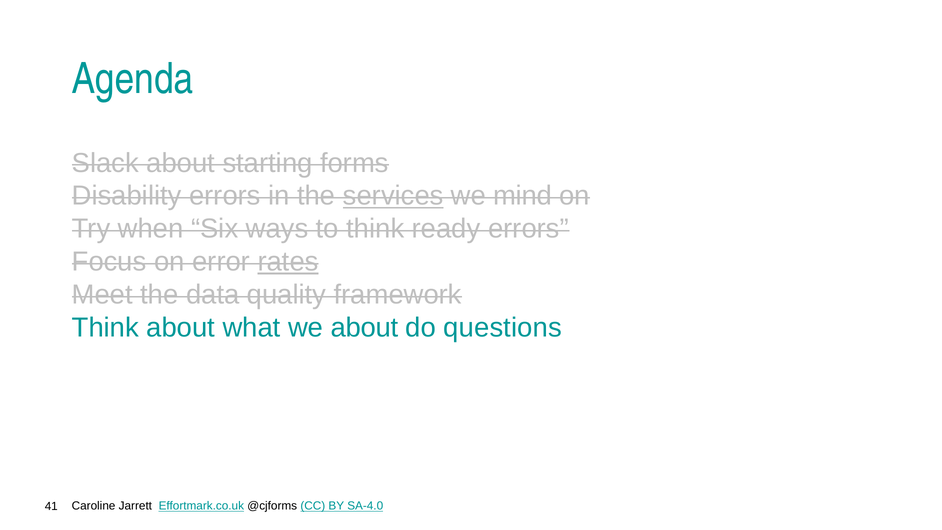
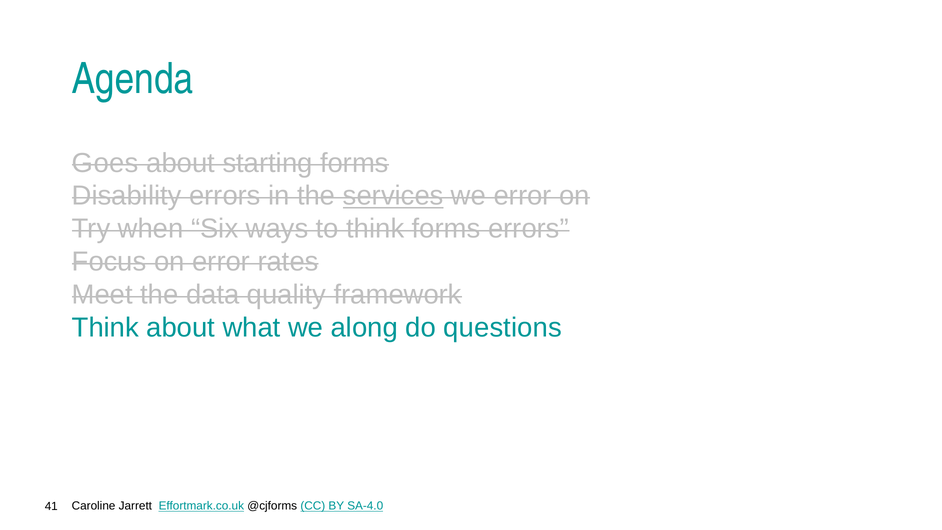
Slack: Slack -> Goes (105, 163)
we mind: mind -> error (523, 196)
think ready: ready -> forms (446, 229)
rates underline: present -> none (288, 262)
we about: about -> along (364, 327)
